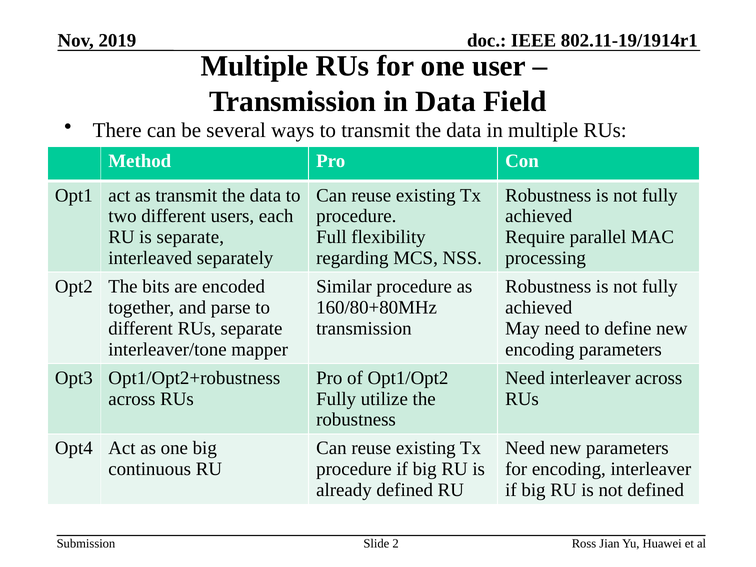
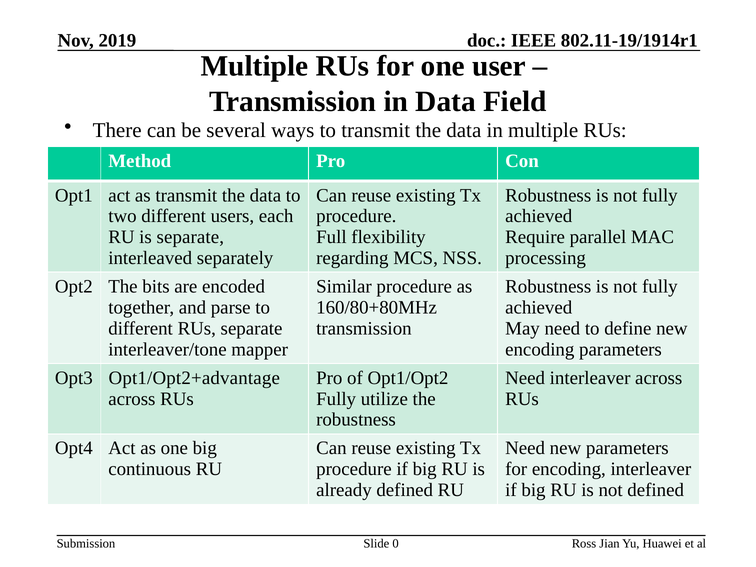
Opt1/Opt2+robustness: Opt1/Opt2+robustness -> Opt1/Opt2+advantage (194, 378)
2: 2 -> 0 (396, 544)
